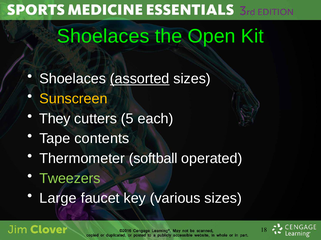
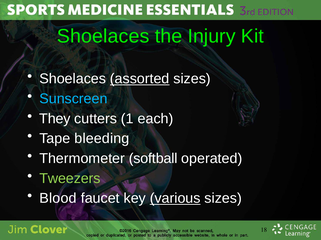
Open: Open -> Injury (212, 36)
Sunscreen colour: yellow -> light blue (73, 99)
5: 5 -> 1 (127, 119)
contents: contents -> bleeding (102, 139)
Large: Large -> Blood (58, 199)
various underline: none -> present (175, 199)
